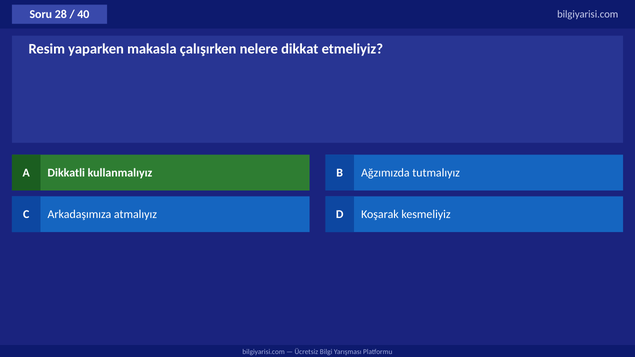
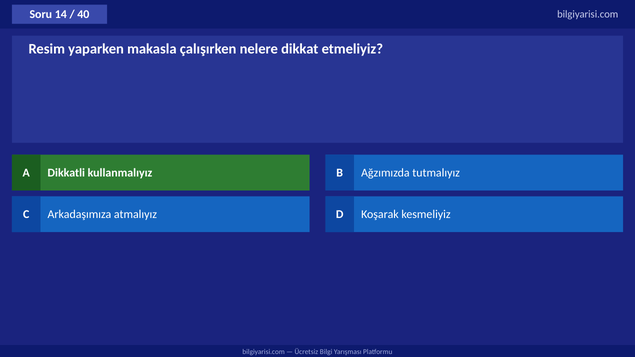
28: 28 -> 14 (61, 15)
